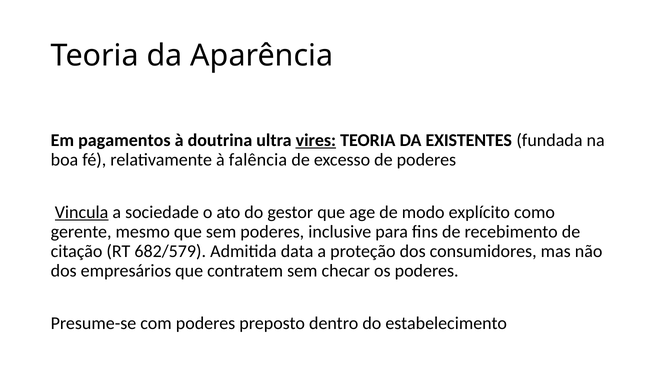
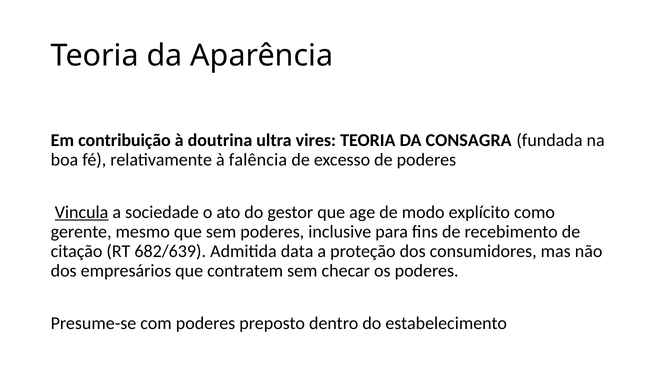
pagamentos: pagamentos -> contribuição (124, 140)
vires underline: present -> none (316, 140)
EXISTENTES: EXISTENTES -> CONSAGRA (469, 140)
682/579: 682/579 -> 682/639 (170, 251)
